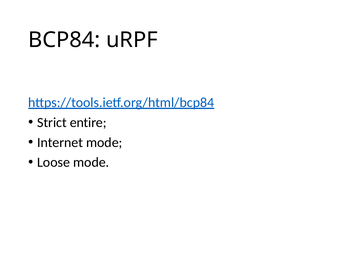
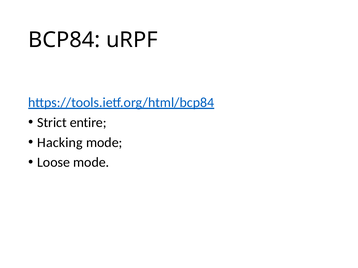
Internet: Internet -> Hacking (60, 143)
